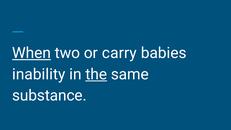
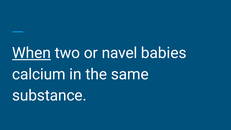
carry: carry -> navel (119, 53)
inability: inability -> calcium (39, 74)
the underline: present -> none (96, 74)
